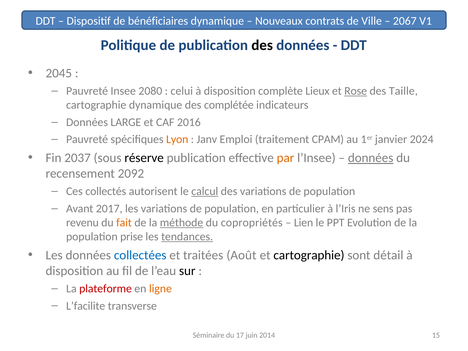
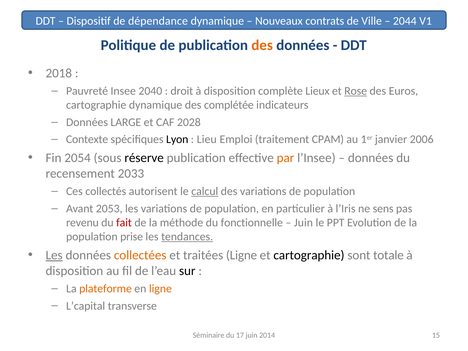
bénéficiaires: bénéficiaires -> dépendance (158, 21)
2067: 2067 -> 2044 (405, 21)
des colour: black -> orange (262, 45)
2045: 2045 -> 2018 (59, 73)
2080: 2080 -> 2040 (150, 91)
celui: celui -> droit (182, 91)
Taille: Taille -> Euros (403, 91)
2016: 2016 -> 2028 (189, 122)
Pauvreté: Pauvreté -> Contexte (87, 139)
Lyon colour: orange -> black (177, 139)
Janv: Janv -> Lieu (207, 139)
2024: 2024 -> 2006 (422, 139)
2037: 2037 -> 2054 (78, 158)
données underline: present -> none (371, 158)
2092: 2092 -> 2033 (131, 174)
2017: 2017 -> 2053 (109, 209)
fait colour: orange -> red (124, 223)
méthode underline: present -> none (182, 223)
copropriétés: copropriétés -> fonctionnelle (252, 223)
Lien: Lien -> Juin (303, 223)
Les underline: none -> present (54, 255)
collectées colour: blue -> orange (140, 255)
traitées Août: Août -> Ligne (242, 255)
détail: détail -> totale (388, 255)
plateforme colour: red -> orange (106, 289)
L’facilite: L’facilite -> L’capital (86, 306)
